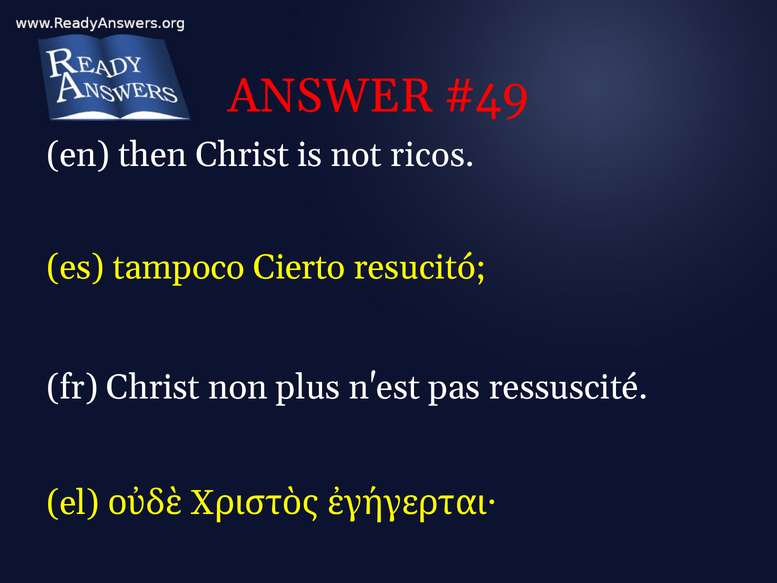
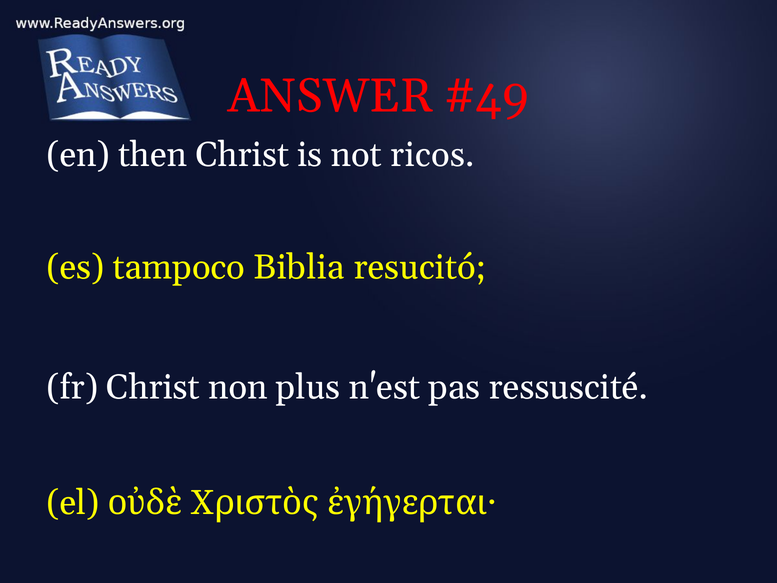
Cierto: Cierto -> Biblia (299, 267)
